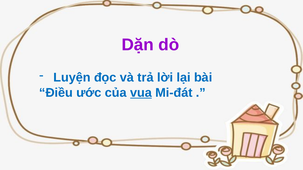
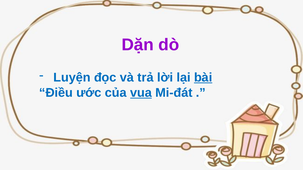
bài underline: none -> present (203, 78)
